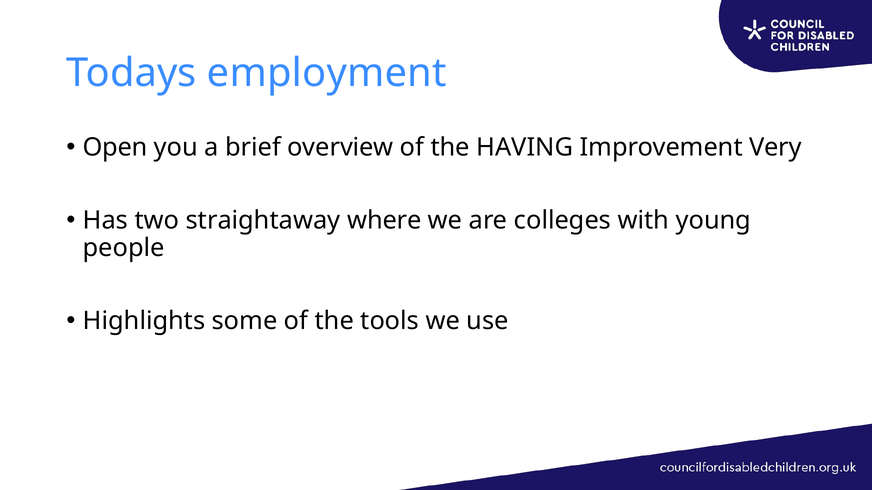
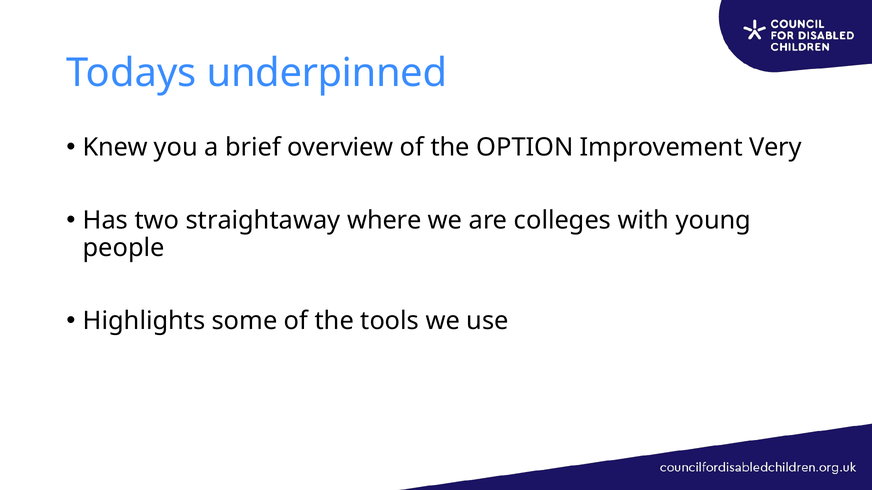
employment: employment -> underpinned (327, 73)
Open: Open -> Knew (115, 147)
HAVING: HAVING -> OPTION (525, 147)
